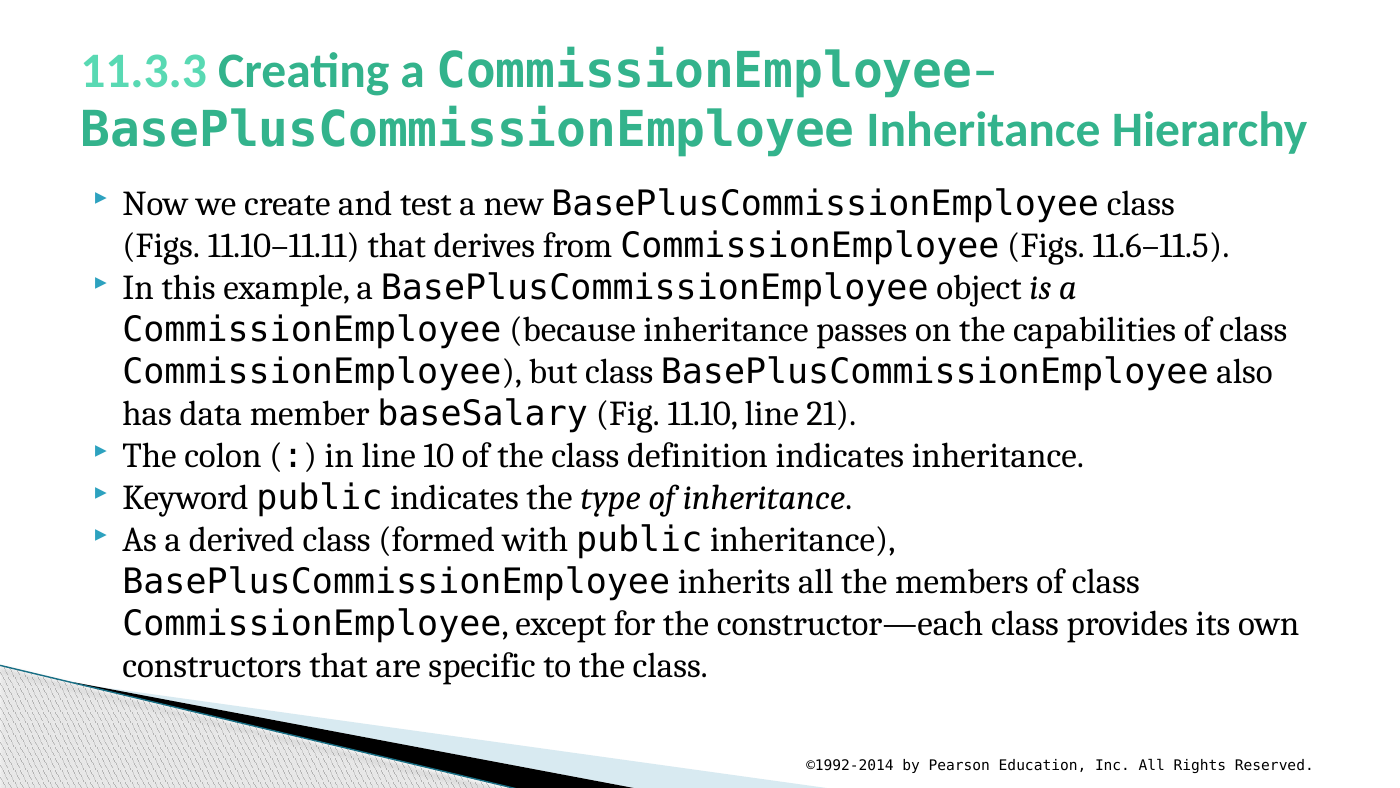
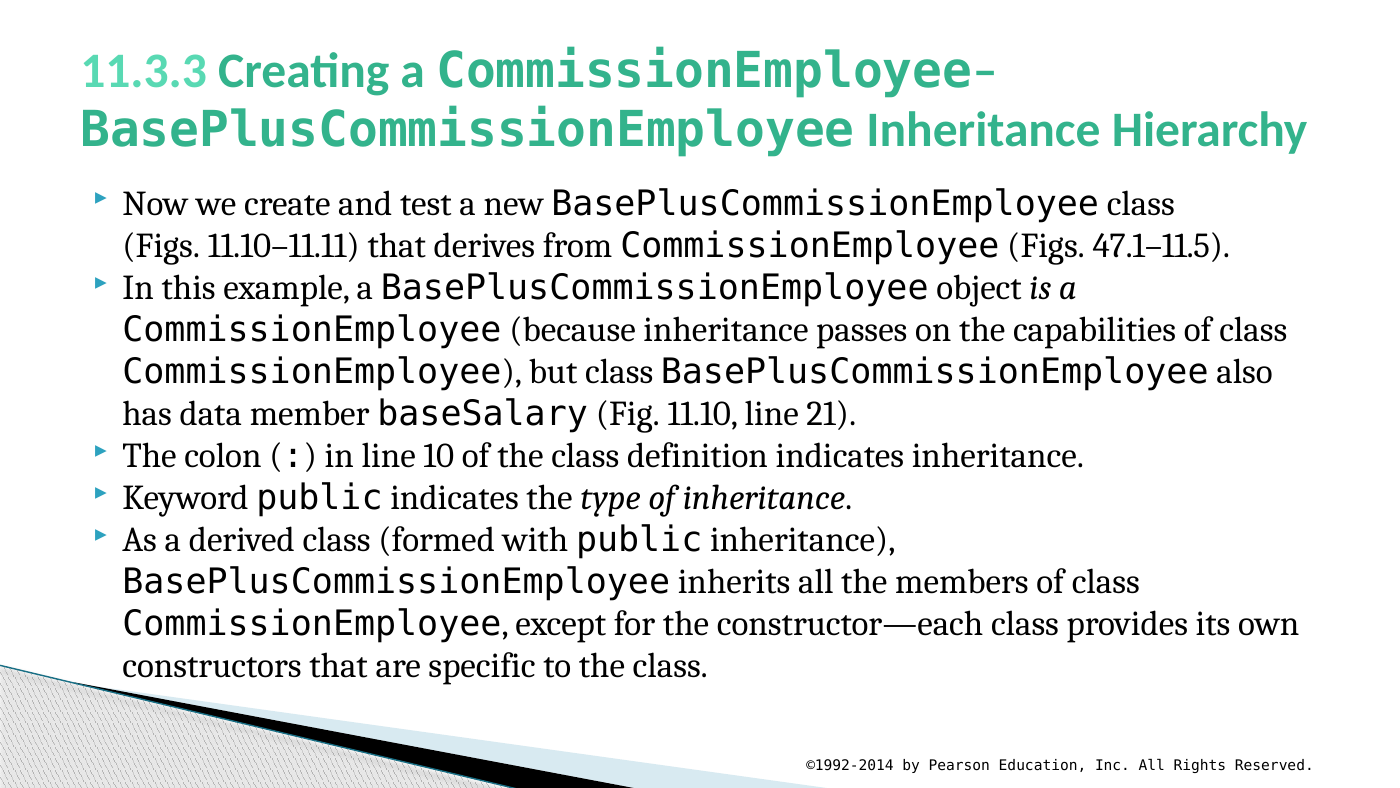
11.6–11.5: 11.6–11.5 -> 47.1–11.5 (1161, 246)
